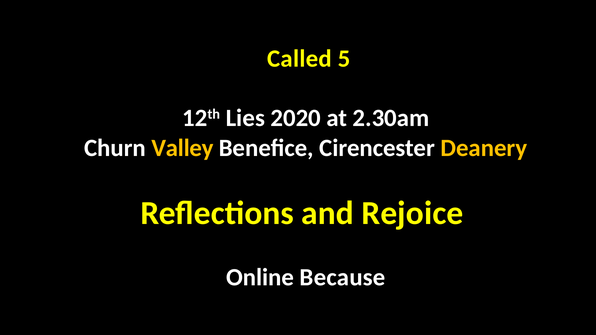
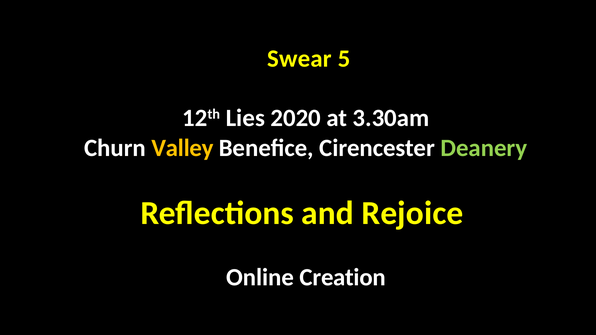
Called: Called -> Swear (299, 59)
2.30am: 2.30am -> 3.30am (391, 118)
Deanery colour: yellow -> light green (484, 148)
Because: Because -> Creation (343, 278)
